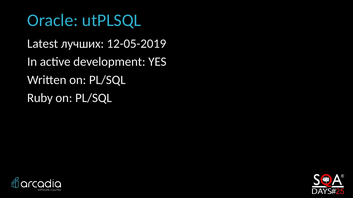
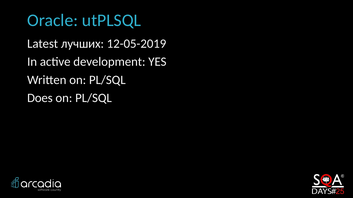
Ruby: Ruby -> Does (40, 98)
